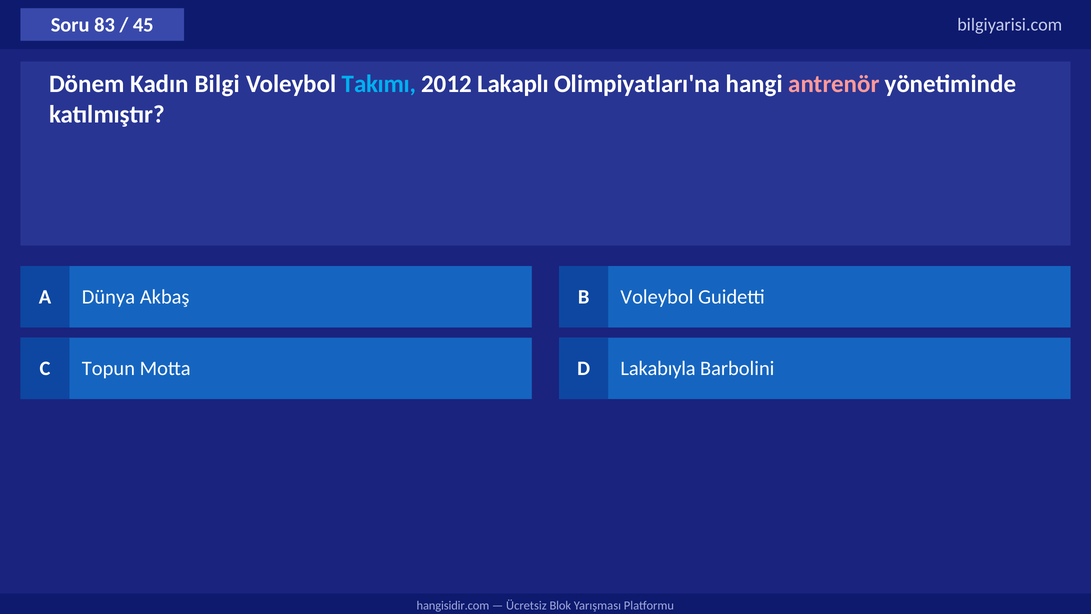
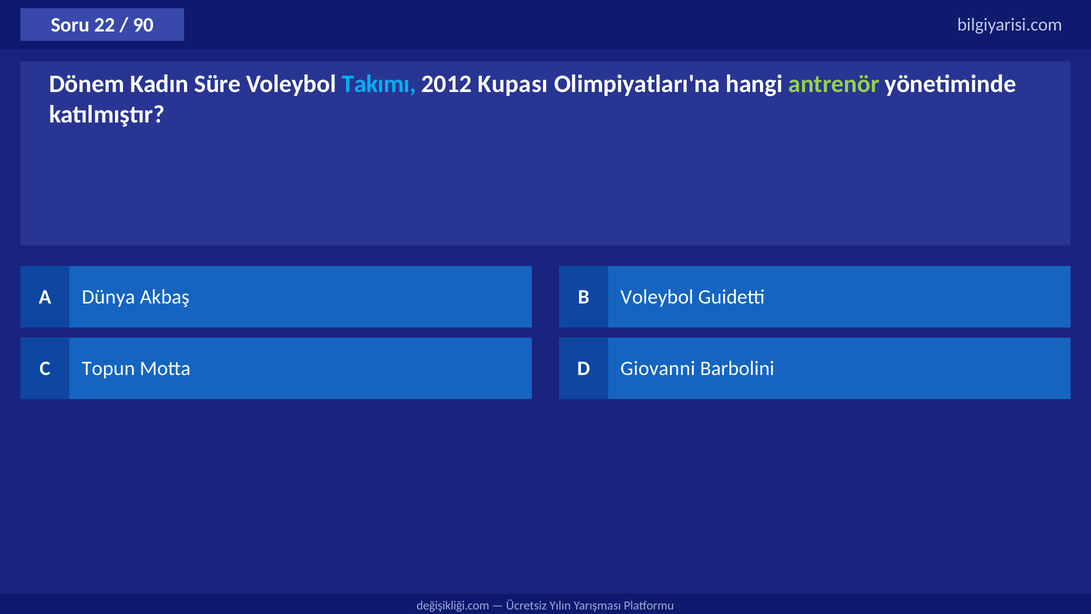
83: 83 -> 22 (105, 25)
45: 45 -> 90 (143, 25)
Bilgi: Bilgi -> Süre (217, 84)
Lakaplı: Lakaplı -> Kupası (513, 84)
antrenör colour: pink -> light green (834, 84)
Lakabıyla: Lakabıyla -> Giovanni (658, 368)
hangisidir.com: hangisidir.com -> değişikliği.com (453, 605)
Blok: Blok -> Yılın (560, 605)
